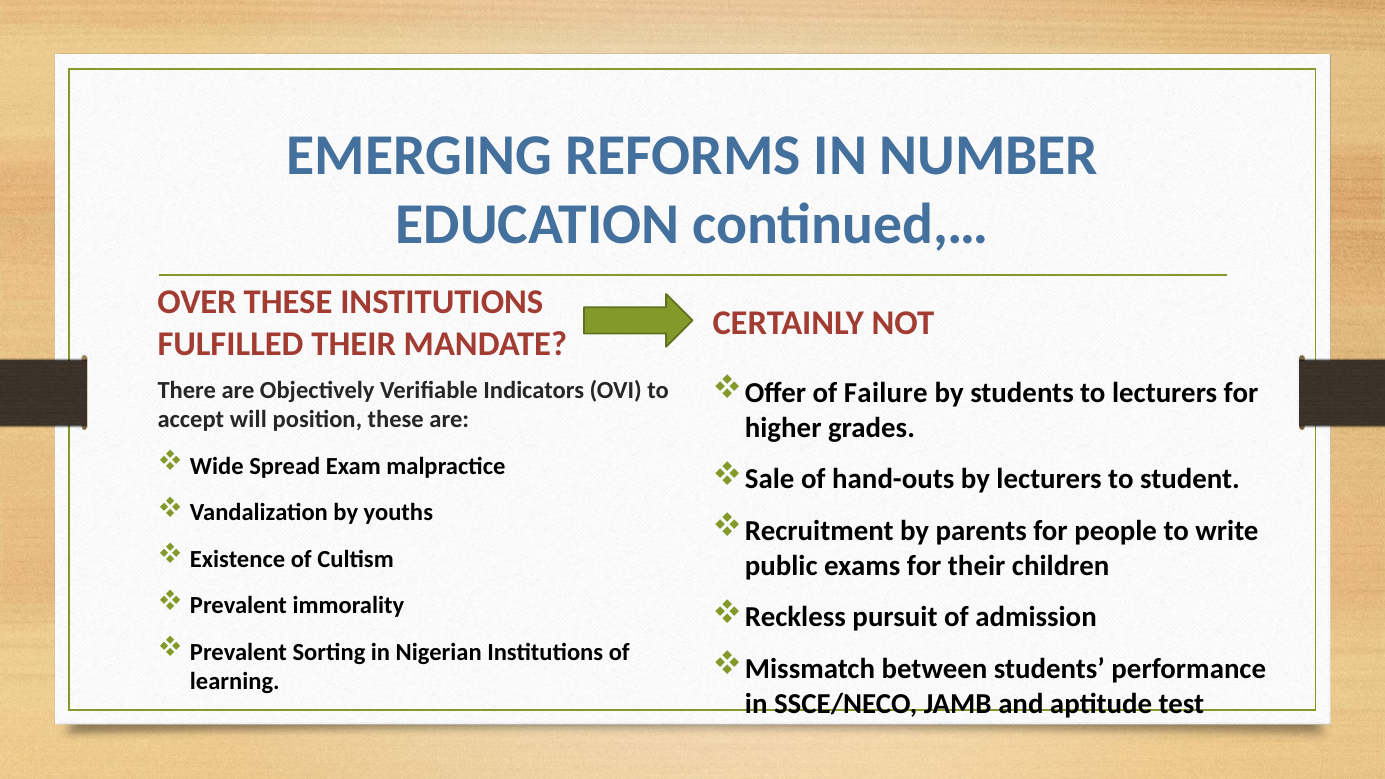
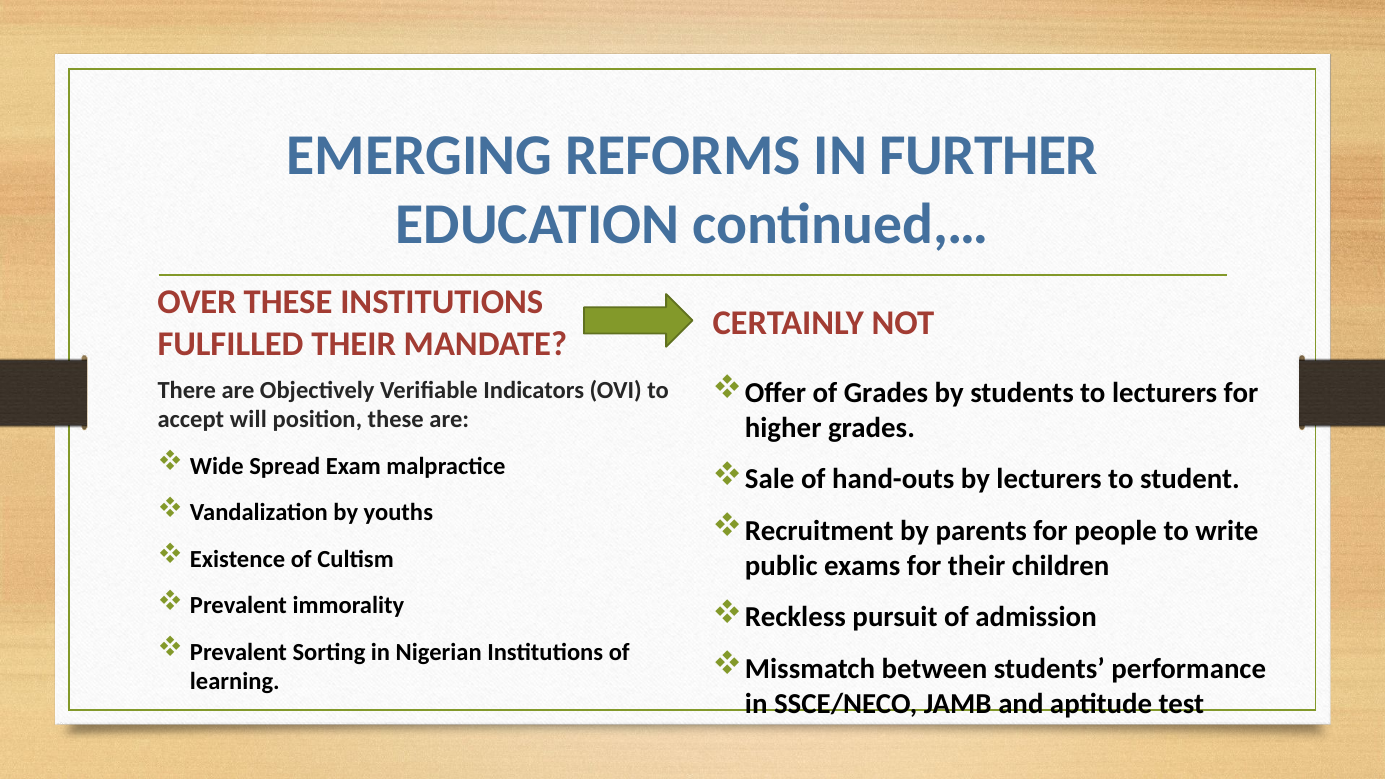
NUMBER: NUMBER -> FURTHER (989, 155)
of Failure: Failure -> Grades (886, 393)
